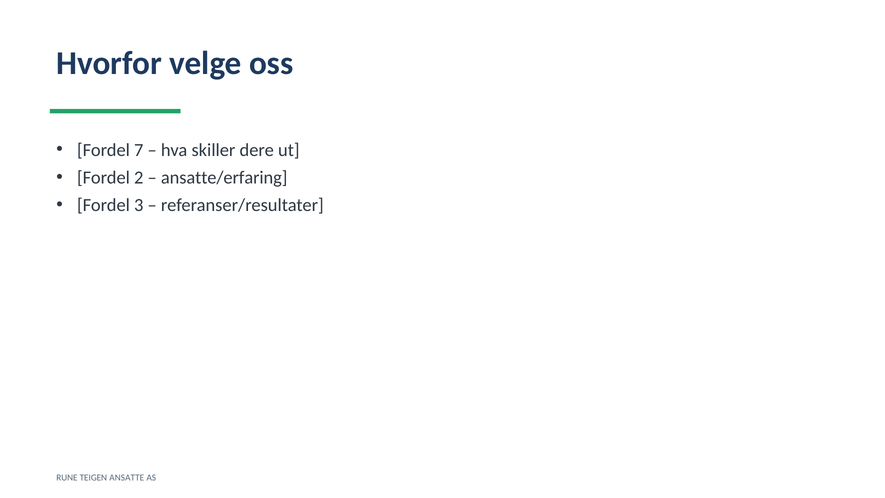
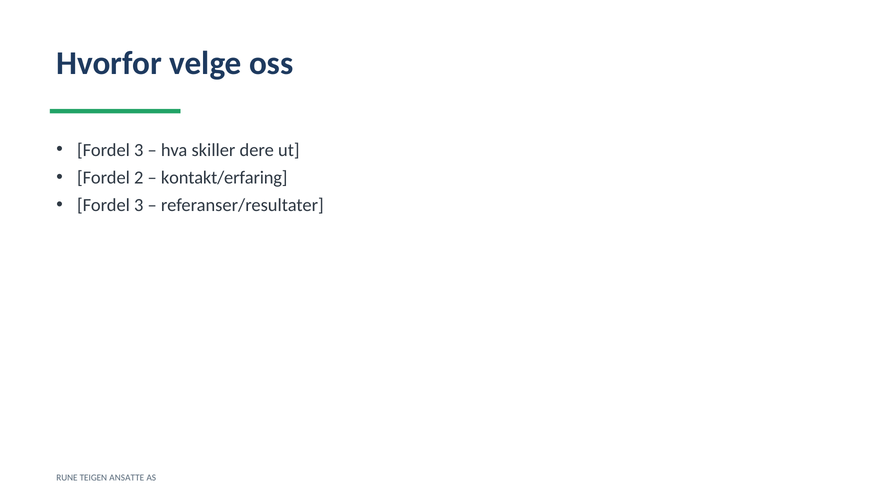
7: 7 -> 3 (139, 150)
ansatte/erfaring: ansatte/erfaring -> kontakt/erfaring (224, 178)
